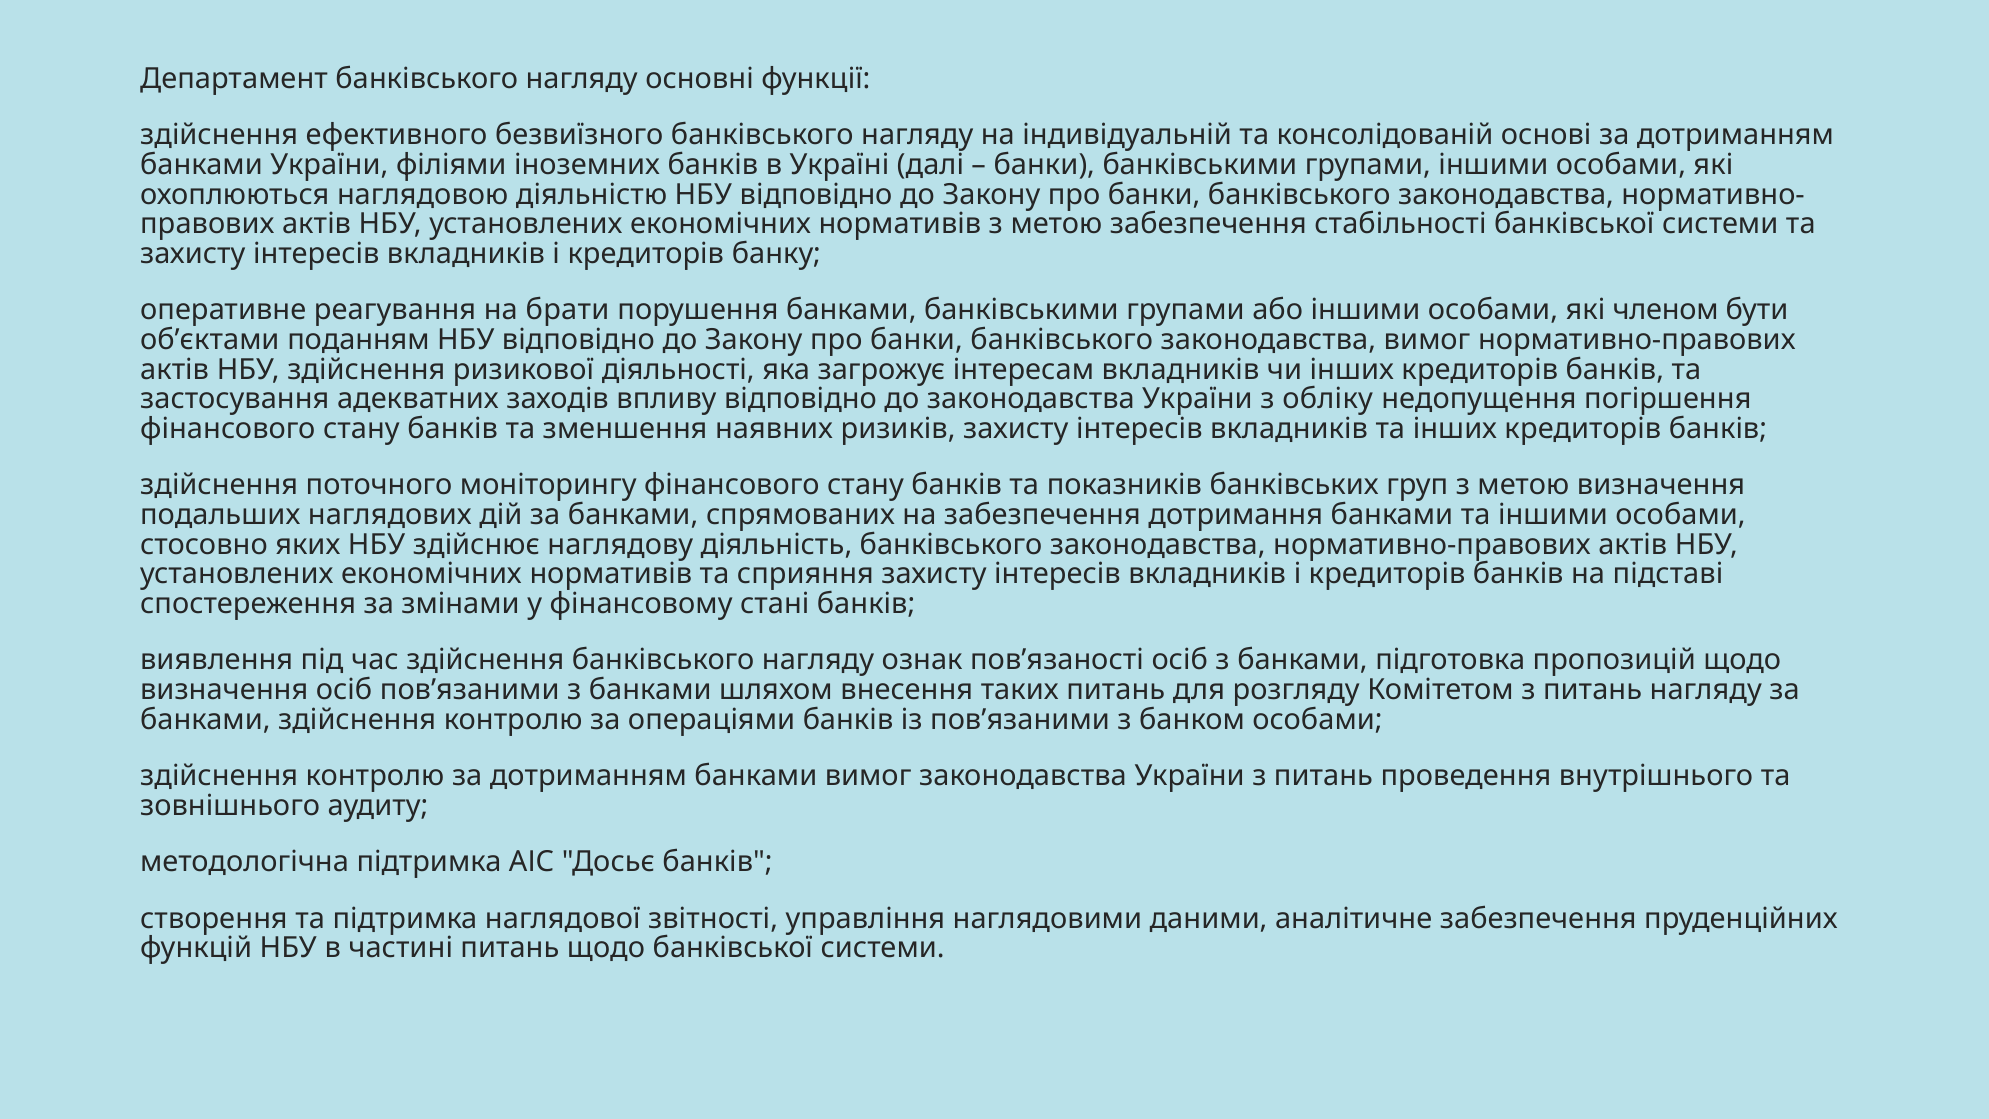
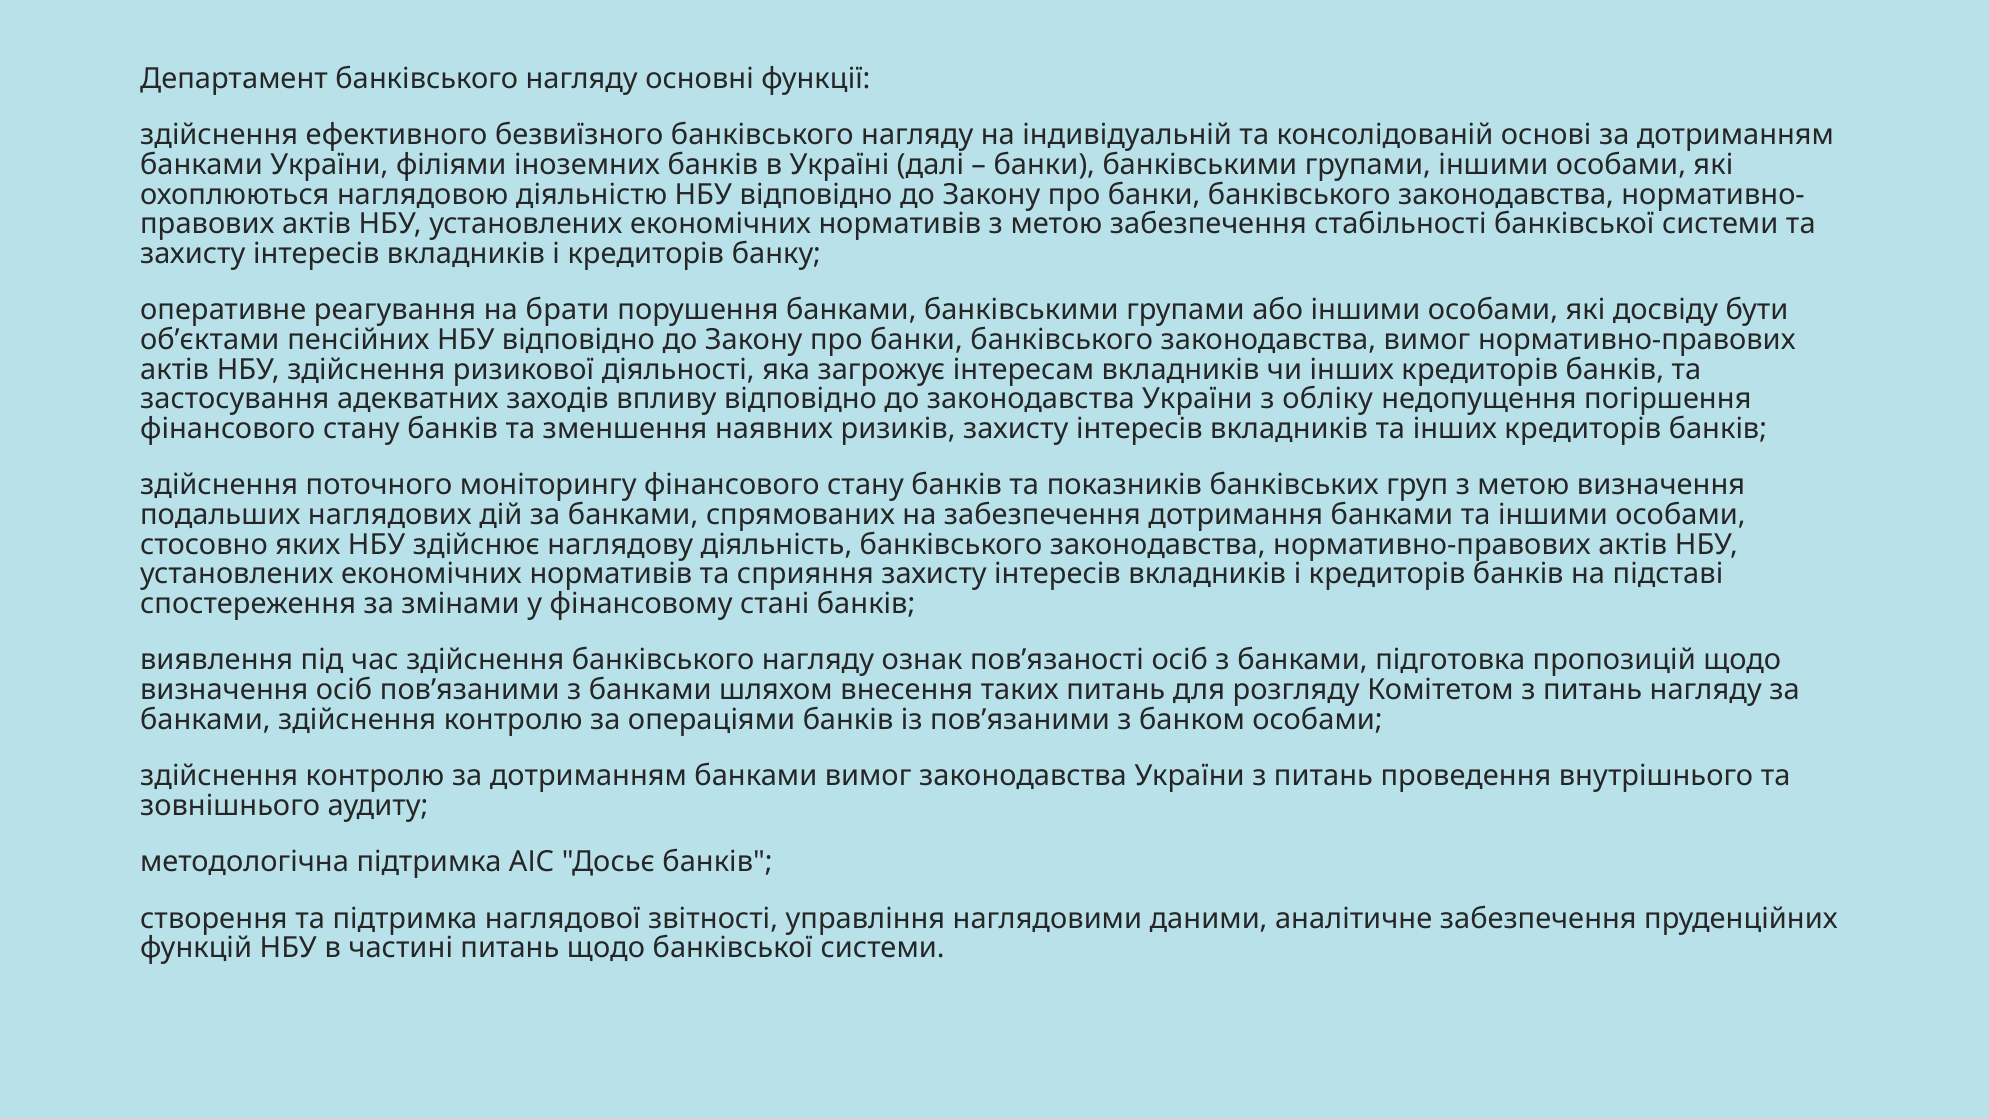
членом: членом -> досвіду (1665, 310)
поданням: поданням -> пенсійних (358, 340)
